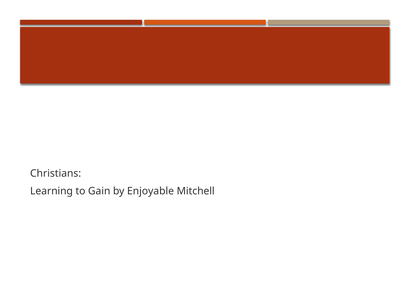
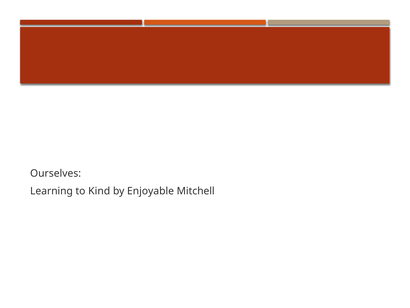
Christians: Christians -> Ourselves (56, 173)
Gain: Gain -> Kind (99, 191)
